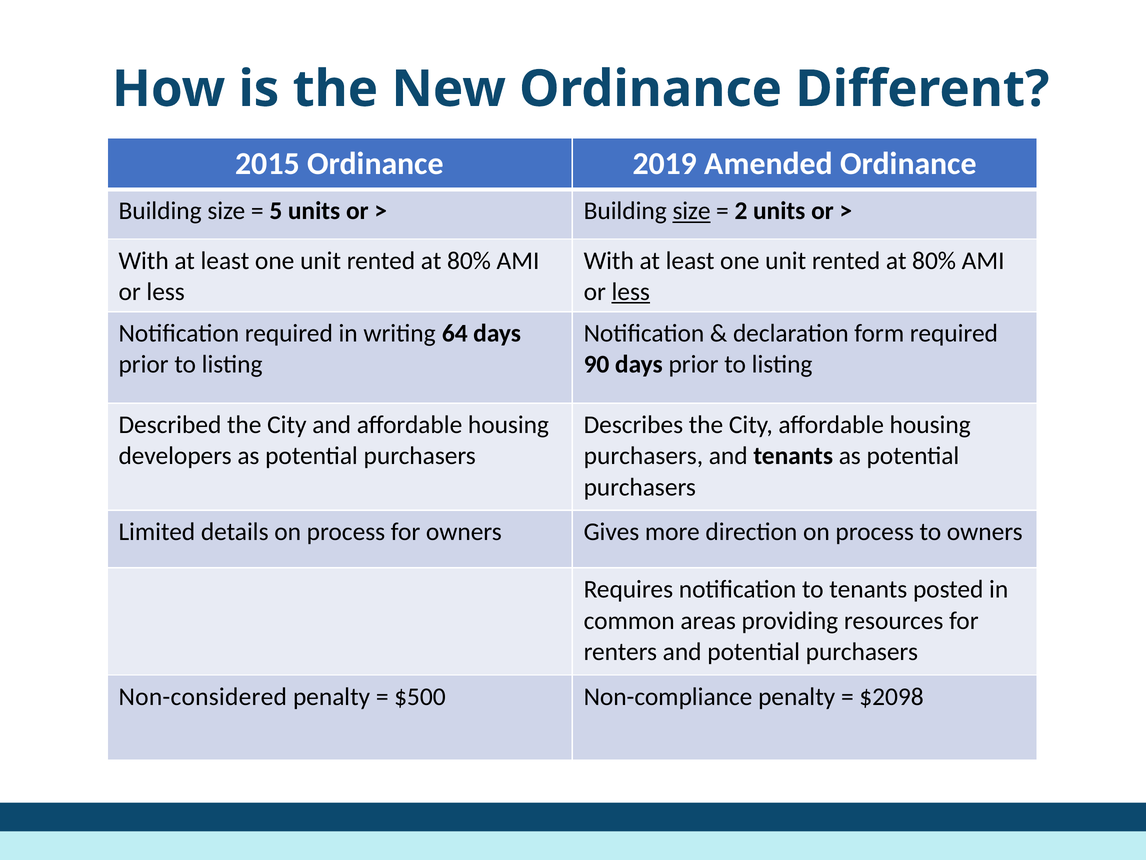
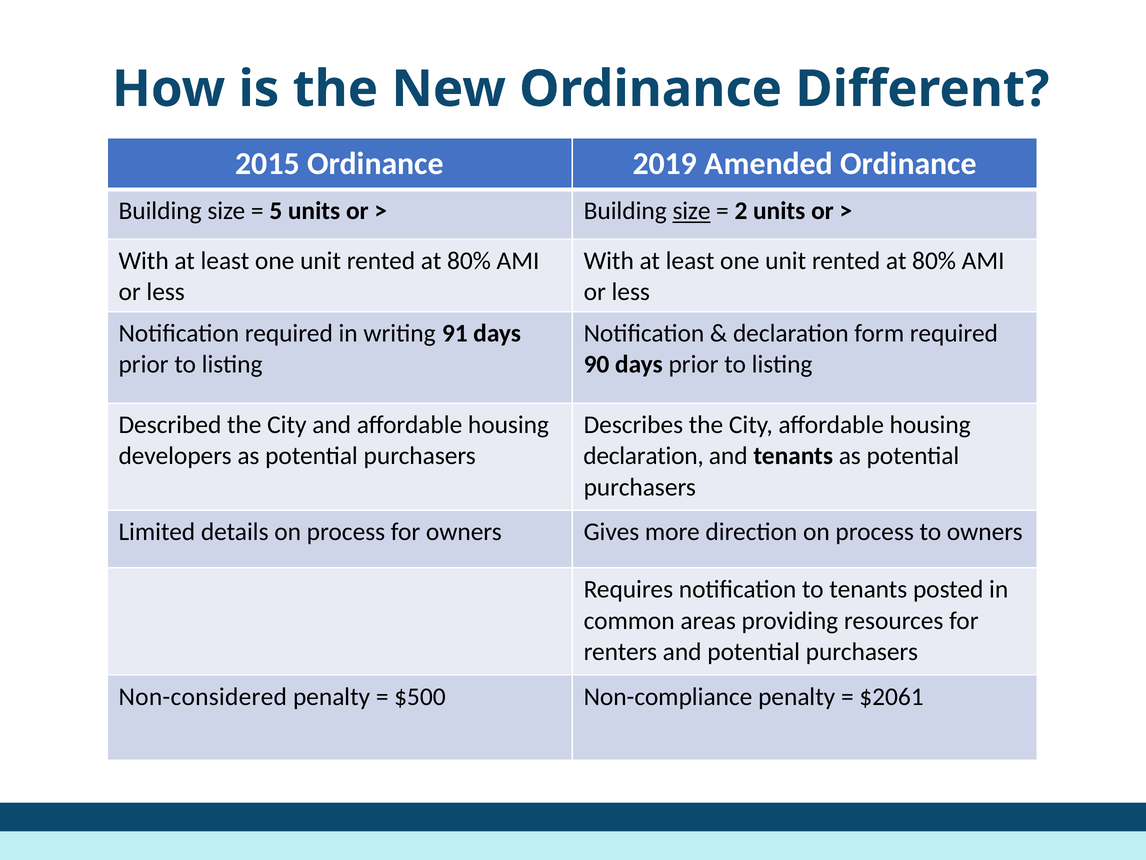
less underline: present -> none (631, 292)
64: 64 -> 91 (455, 333)
purchasers: purchasers -> declaration (644, 456)
$2098: $2098 -> $2061 (891, 696)
